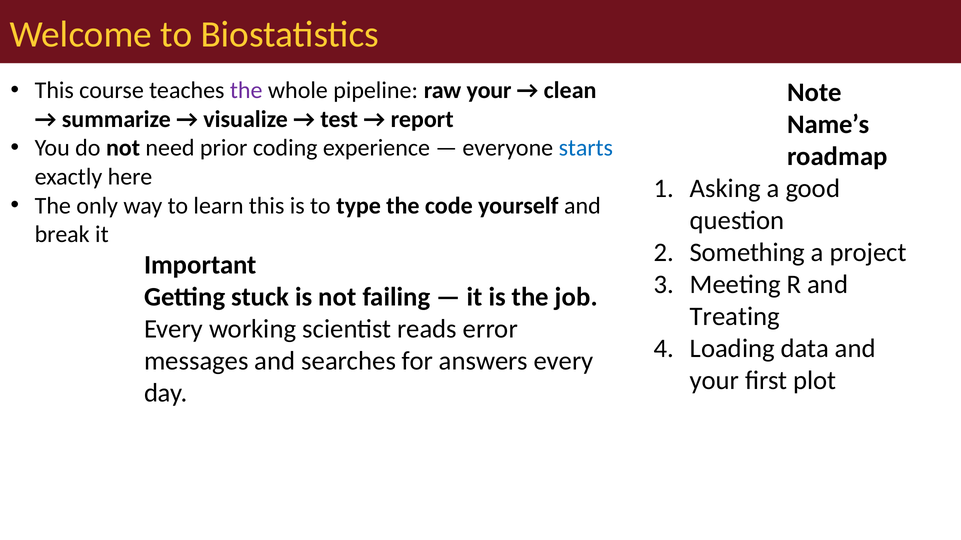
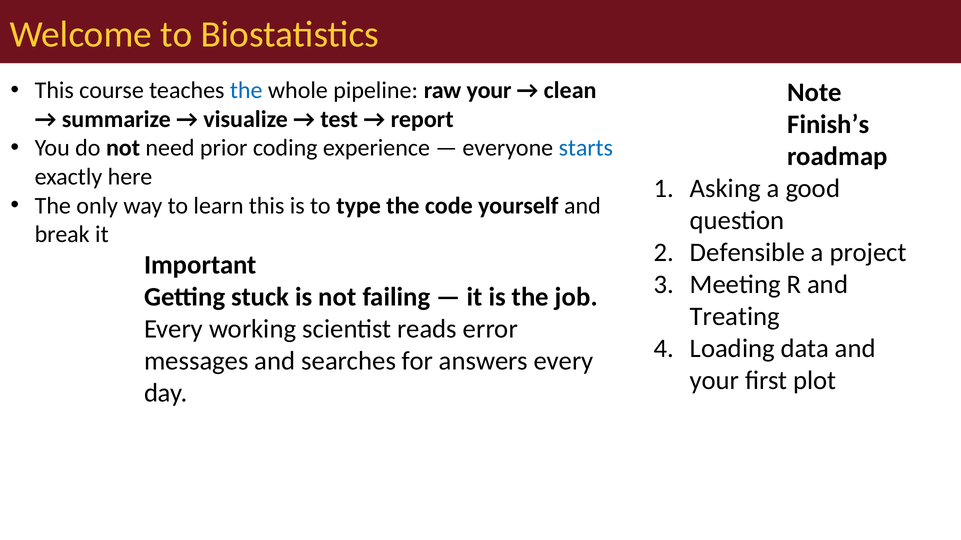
the colour: purple -> blue (246, 91)
Name’s: Name’s -> Finish’s (828, 124)
Something: Something -> Defensible (747, 253)
